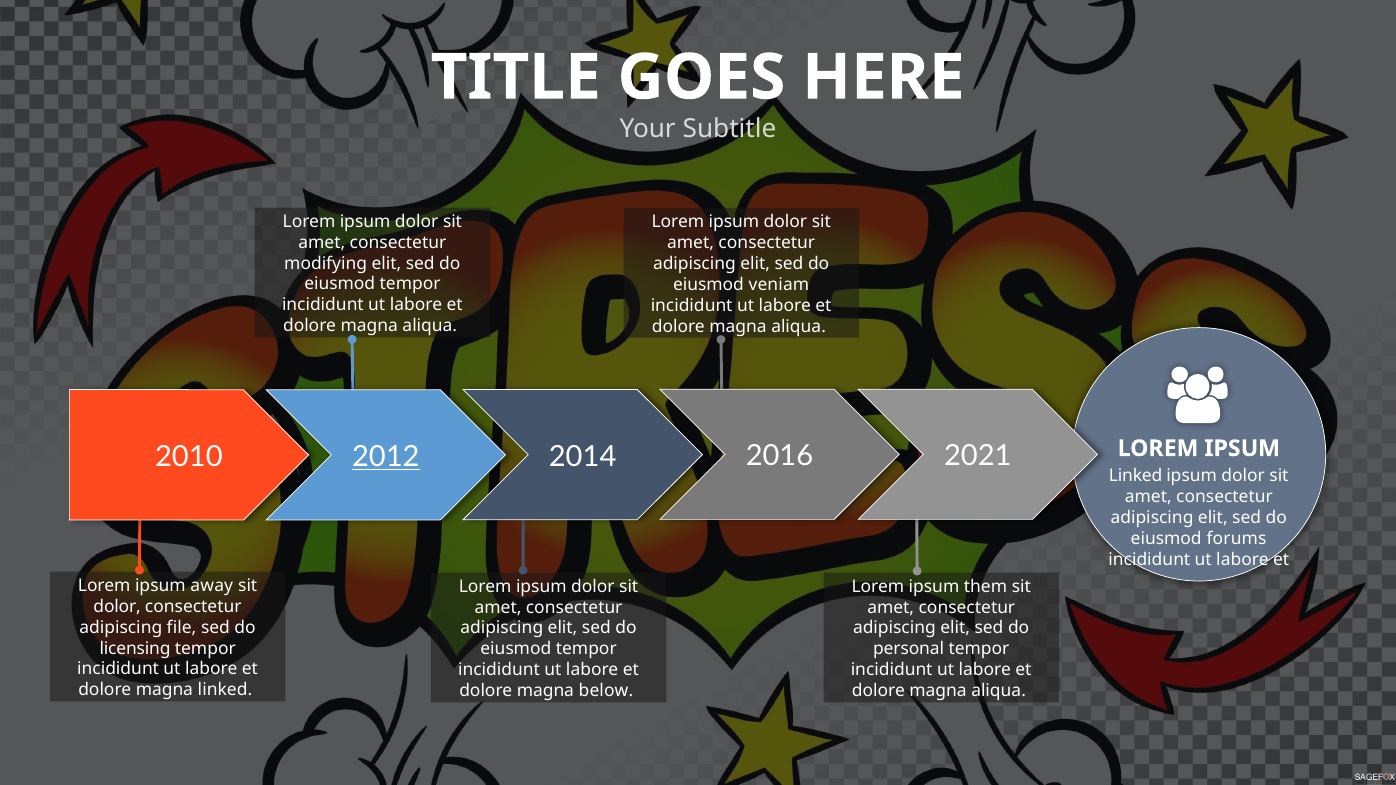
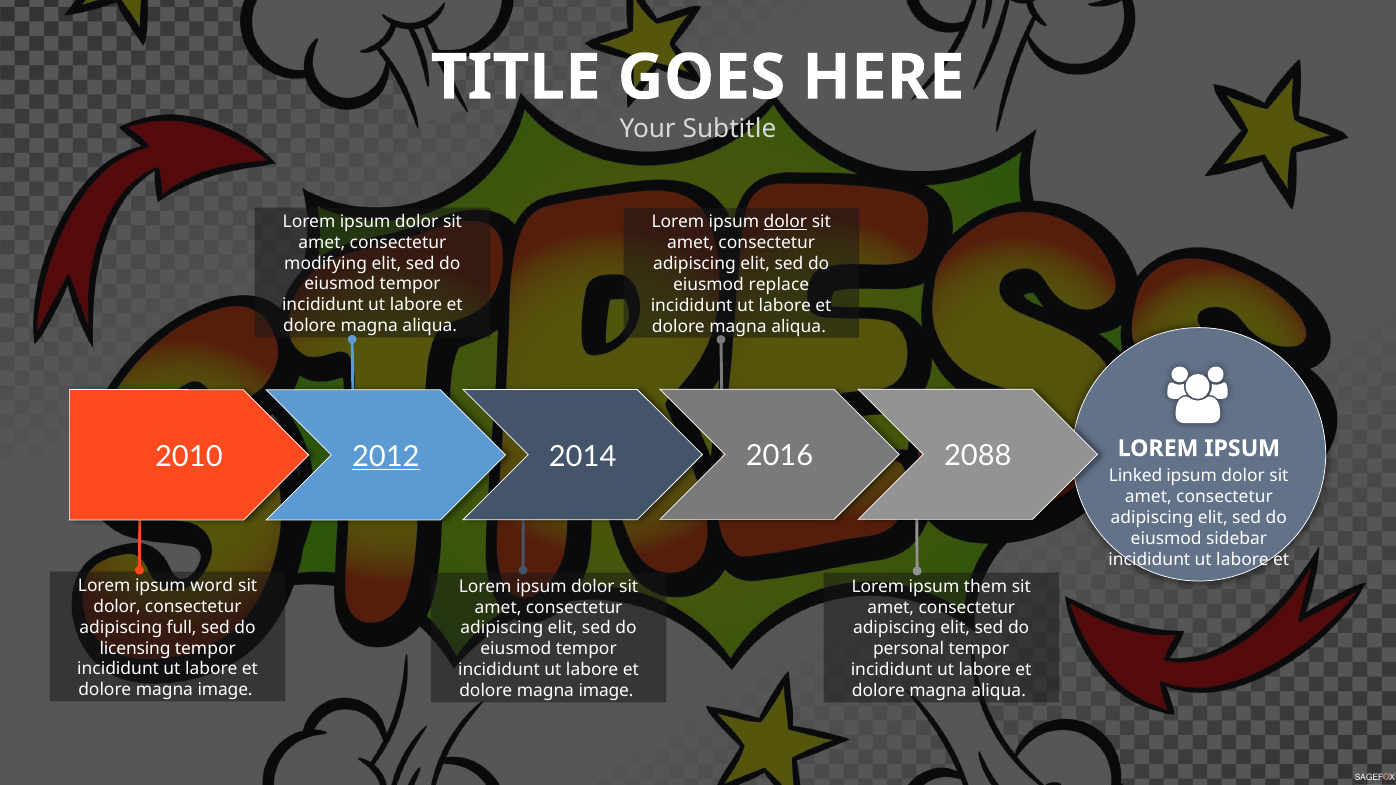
dolor underline: none -> present (785, 222)
veniam: veniam -> replace (779, 285)
2021: 2021 -> 2088 (978, 456)
forums: forums -> sidebar (1237, 539)
away: away -> word (212, 586)
file: file -> full (182, 628)
linked: linked -> image (225, 690)
below: below -> image (606, 691)
